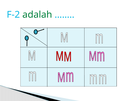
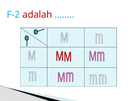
adalah colour: green -> red (37, 15)
